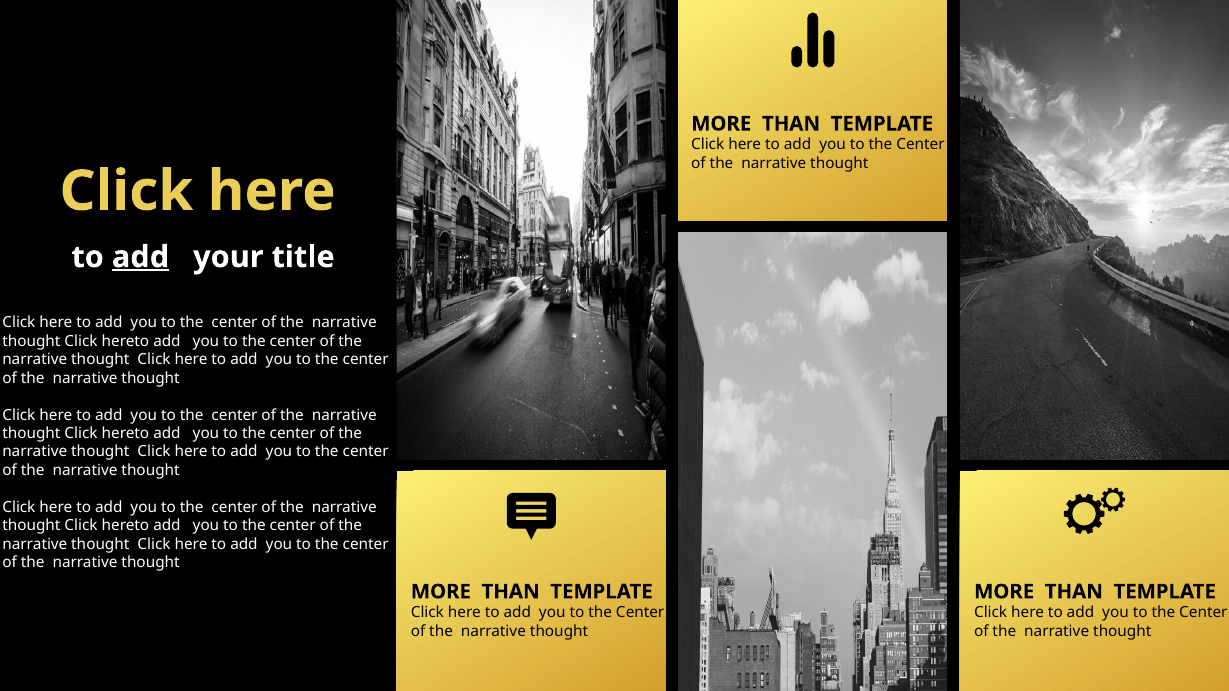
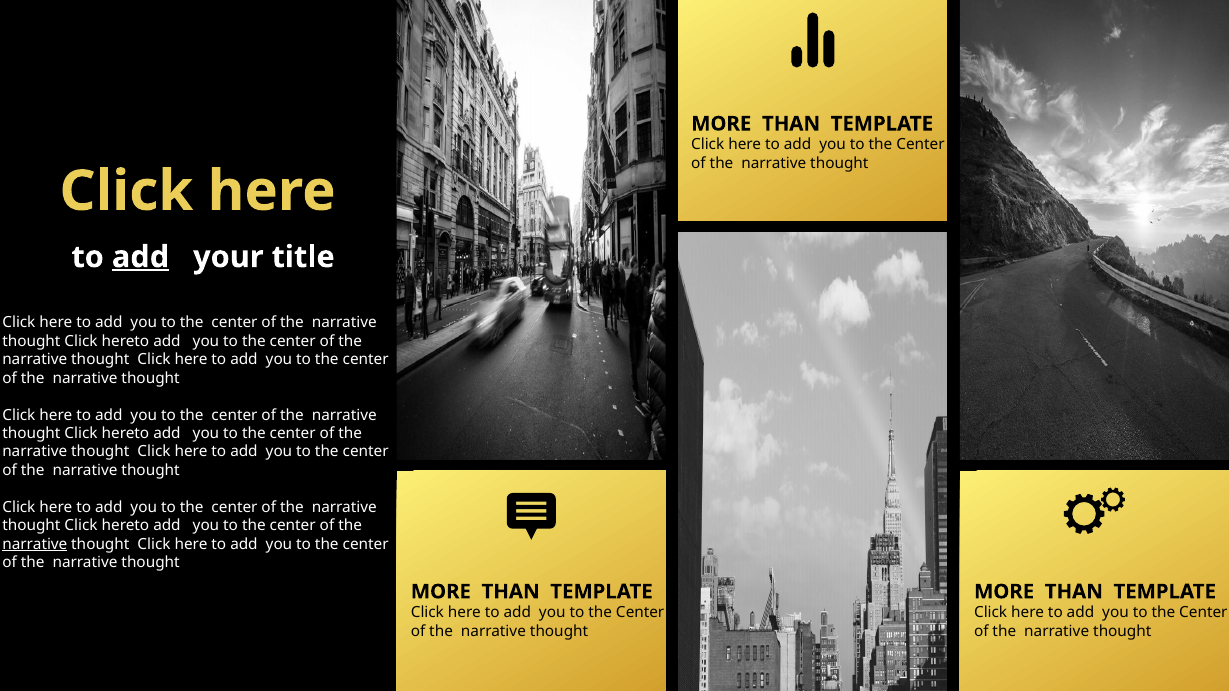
narrative underline: none -> present (35, 544)
